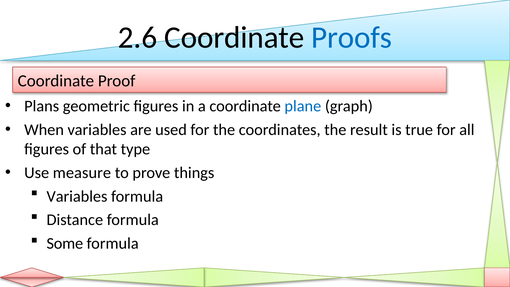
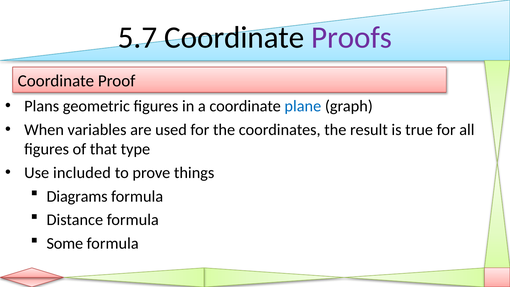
2.6: 2.6 -> 5.7 (137, 38)
Proofs colour: blue -> purple (352, 38)
measure: measure -> included (82, 173)
Variables: Variables -> Diagrams (77, 196)
